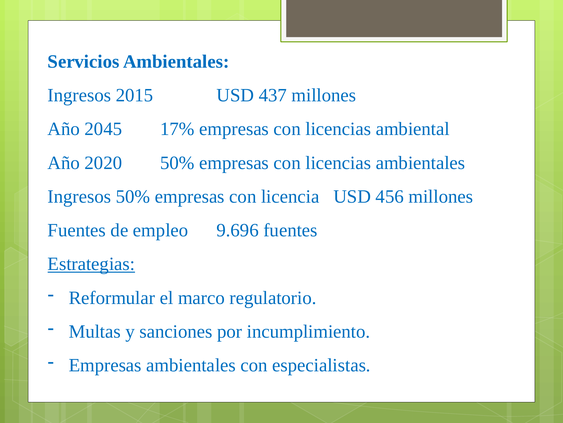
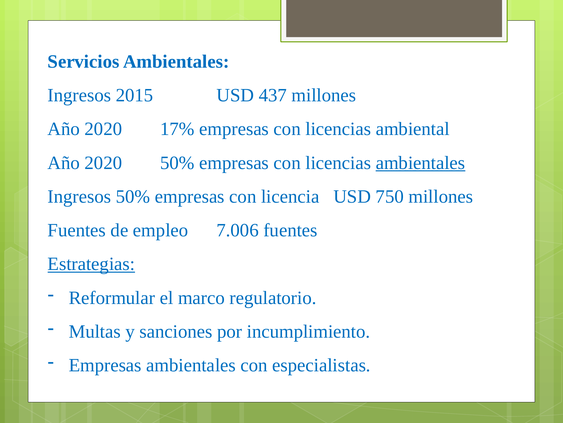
2045: 2045 -> 2020 (103, 129)
ambientales underline: none -> present (420, 163)
456: 456 -> 750 (390, 196)
9.696: 9.696 -> 7.006 (238, 230)
